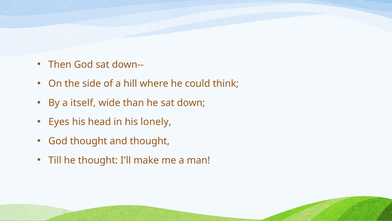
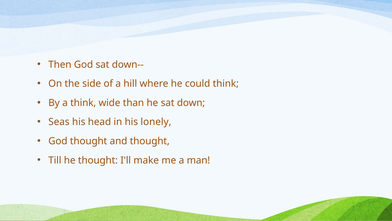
a itself: itself -> think (83, 103)
Eyes: Eyes -> Seas (59, 122)
